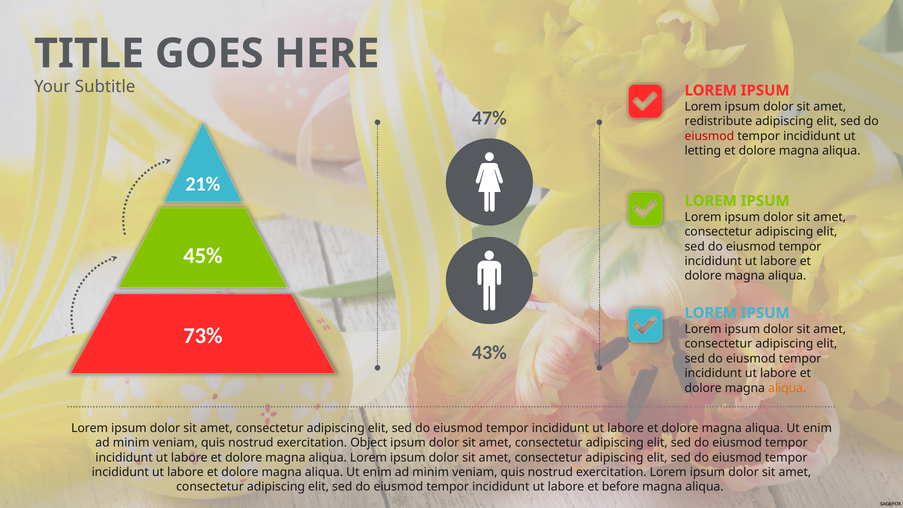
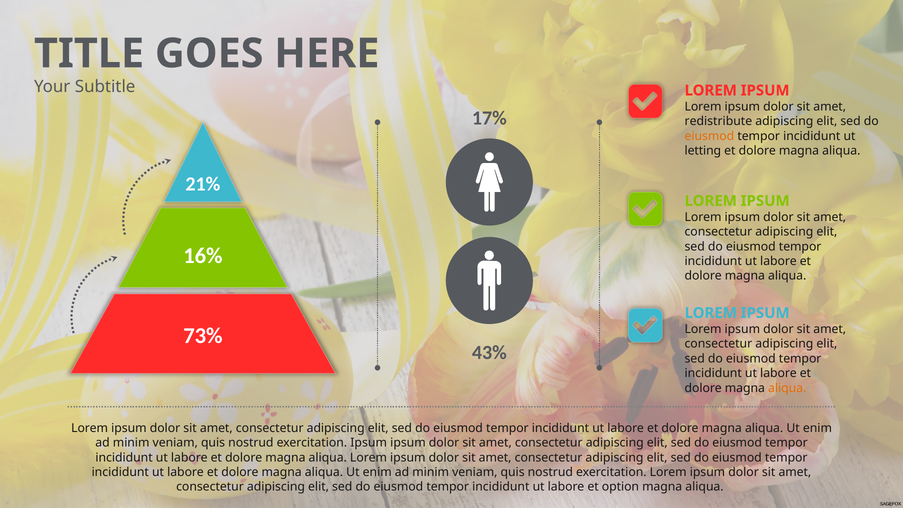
47%: 47% -> 17% (489, 118)
eiusmod colour: red -> orange (709, 136)
45%: 45% -> 16% (203, 256)
exercitation Object: Object -> Ipsum (369, 443)
before: before -> option (620, 487)
